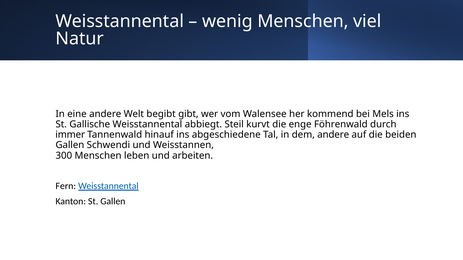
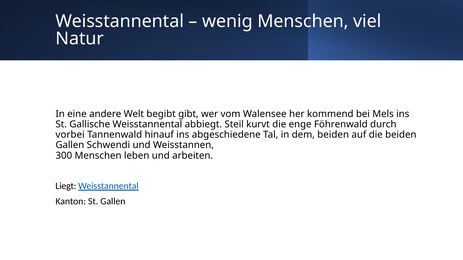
immer: immer -> vorbei (70, 135)
dem andere: andere -> beiden (333, 135)
Fern: Fern -> Liegt (66, 186)
